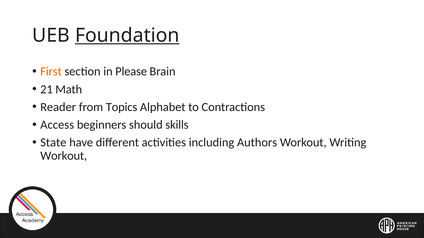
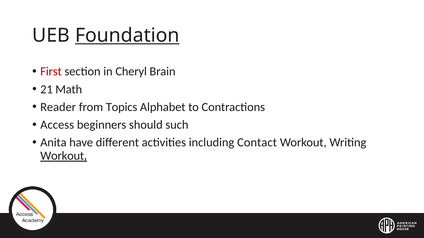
First colour: orange -> red (51, 72)
Please: Please -> Cheryl (131, 72)
skills: skills -> such (177, 125)
State: State -> Anita (53, 143)
Authors: Authors -> Contact (257, 143)
Workout underline: none -> present (64, 156)
